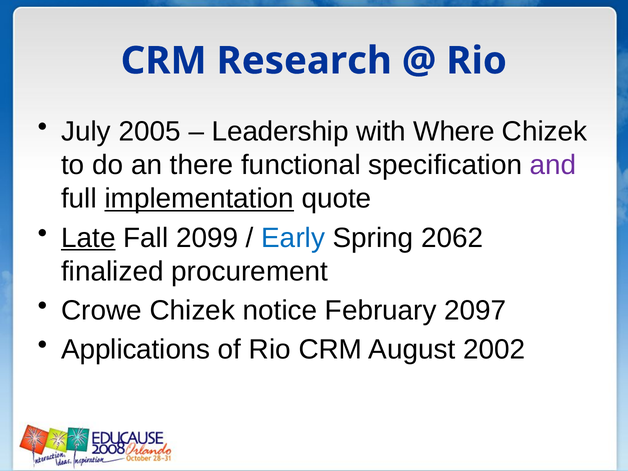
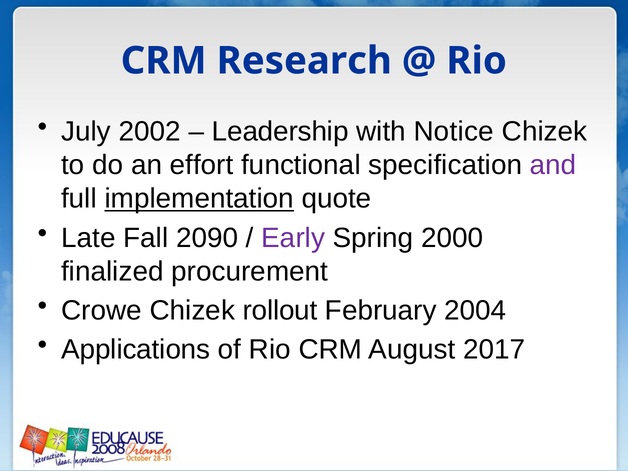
2005: 2005 -> 2002 (150, 132)
Where: Where -> Notice (454, 132)
there: there -> effort (202, 165)
Late underline: present -> none (88, 238)
2099: 2099 -> 2090 (207, 238)
Early colour: blue -> purple (293, 238)
2062: 2062 -> 2000 (452, 238)
notice: notice -> rollout (280, 310)
2097: 2097 -> 2004 (475, 310)
2002: 2002 -> 2017 (494, 350)
